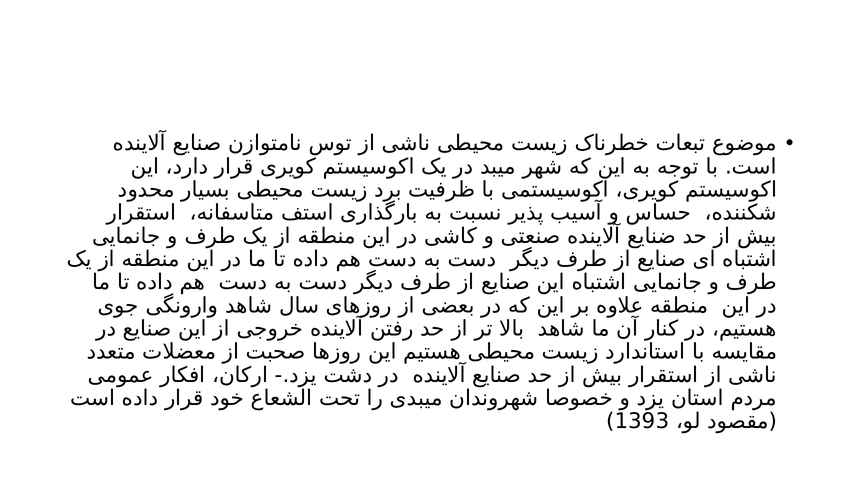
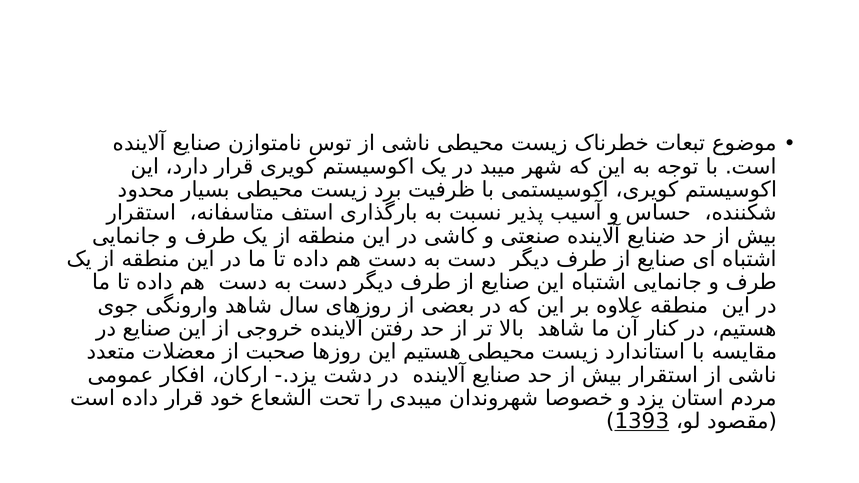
1393 underline: none -> present (642, 422)
